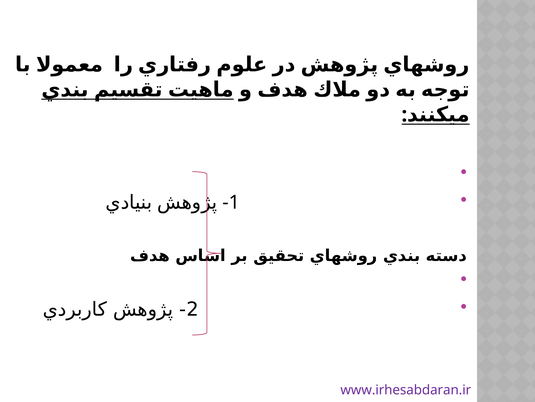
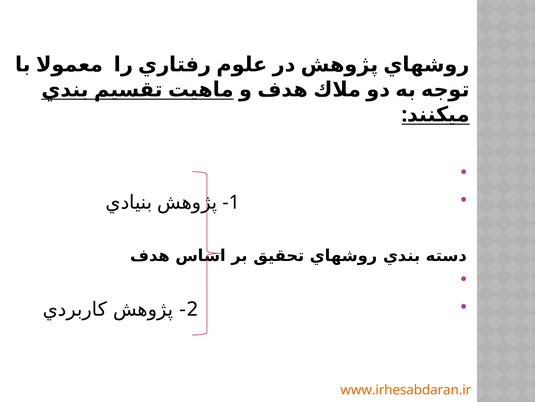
www.irhesabdaran.ir colour: purple -> orange (406, 389)
